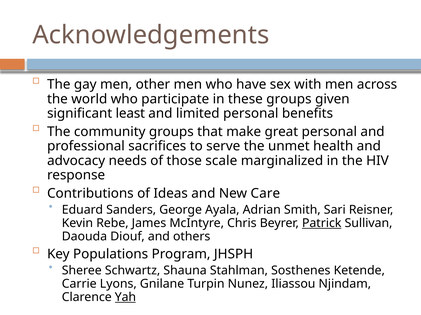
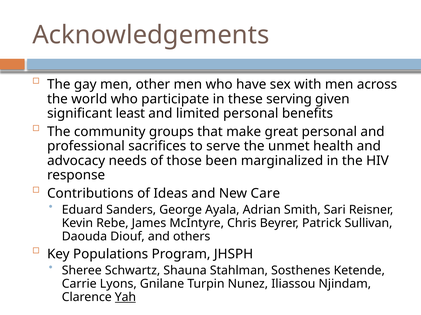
these groups: groups -> serving (289, 99)
scale: scale -> been (221, 161)
Patrick underline: present -> none (322, 224)
